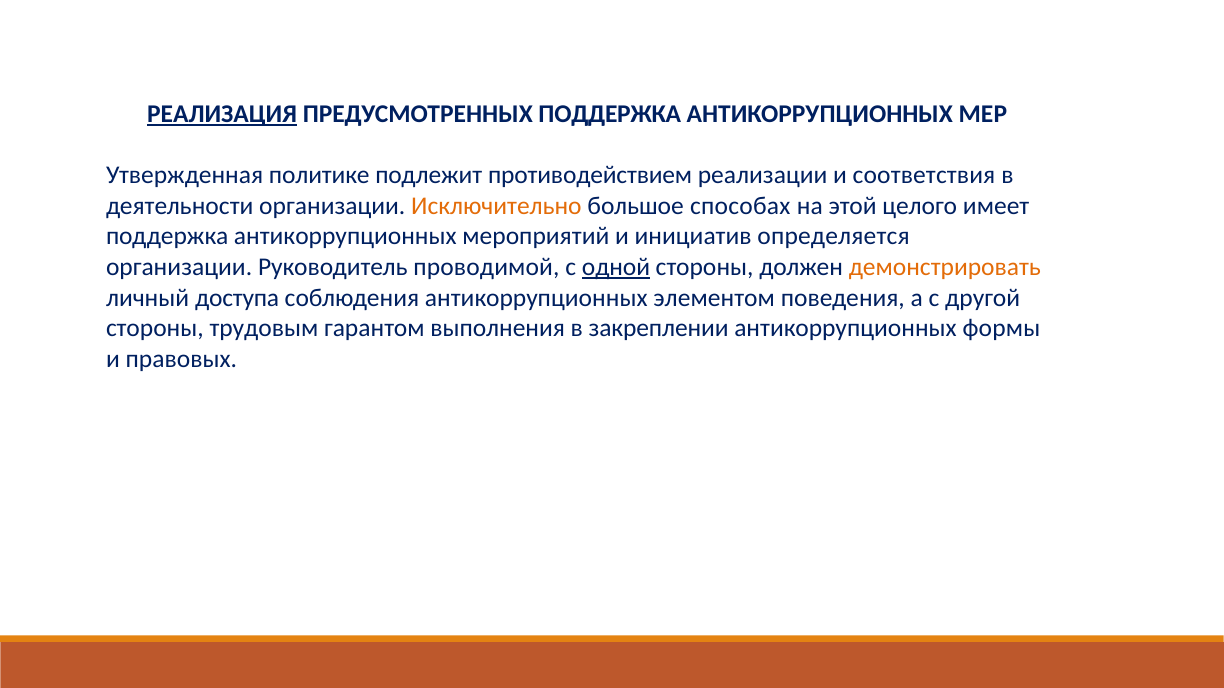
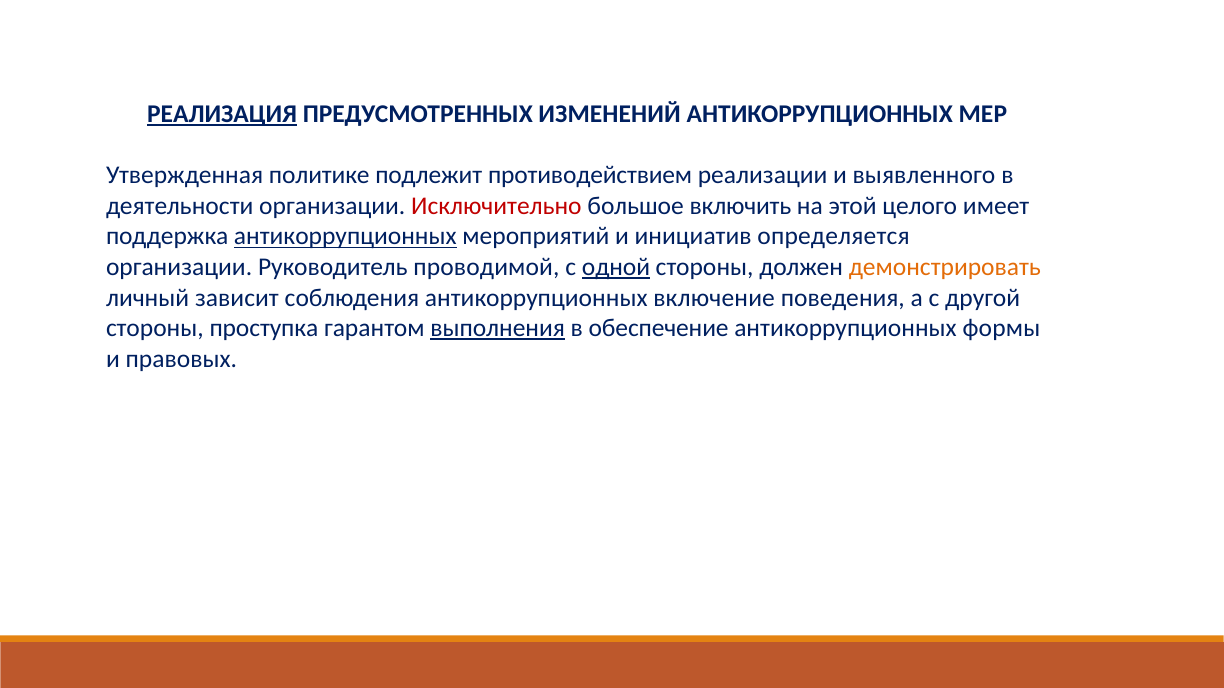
ПРЕДУСМОТРЕННЫХ ПОДДЕРЖКА: ПОДДЕРЖКА -> ИЗМЕНЕНИЙ (610, 114)
соответствия: соответствия -> выявленного (924, 175)
Исключительно colour: orange -> red (496, 206)
способах: способах -> включить (740, 206)
антикоррупционных underline: none -> present (345, 237)
доступа: доступа -> зависит (237, 298)
элементом: элементом -> включение (714, 298)
трудовым: трудовым -> проступка (264, 328)
выполнения underline: none -> present (498, 328)
закреплении: закреплении -> обеспечение (659, 328)
